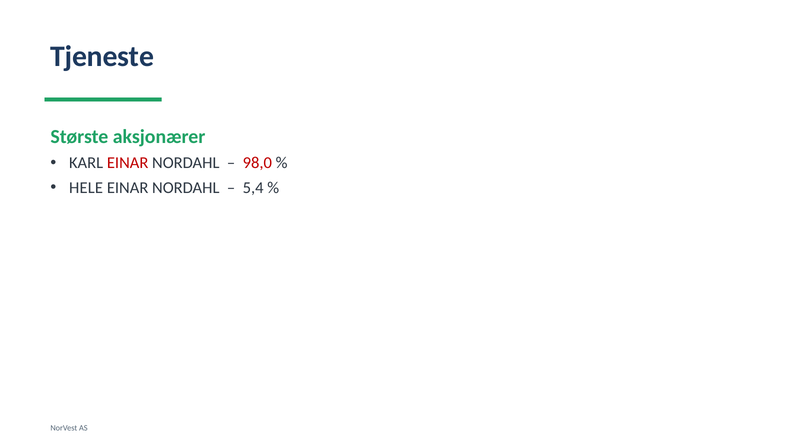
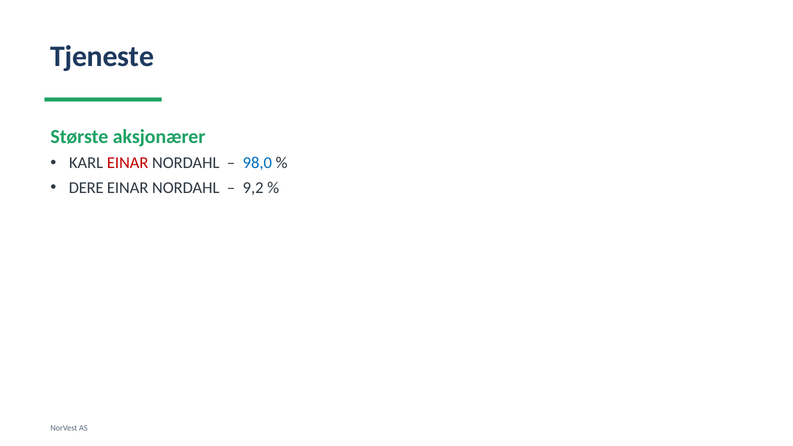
98,0 colour: red -> blue (257, 163)
HELE: HELE -> DERE (86, 188)
5,4: 5,4 -> 9,2 (253, 188)
